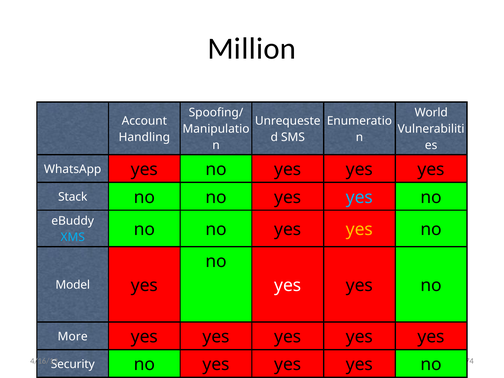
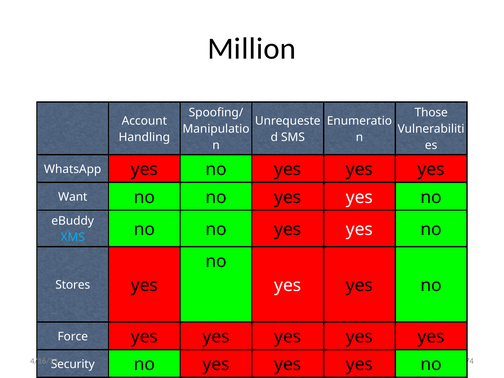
World: World -> Those (431, 113)
Stack: Stack -> Want (73, 197)
yes colour: light blue -> white (359, 197)
yes colour: yellow -> white (359, 229)
Model: Model -> Stores (73, 285)
More: More -> Force (73, 336)
